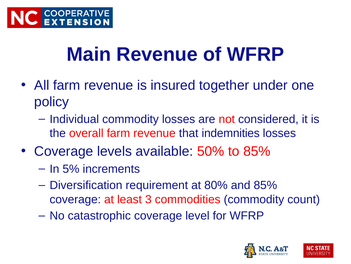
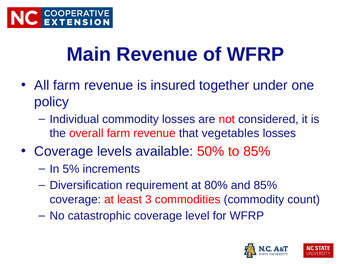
indemnities: indemnities -> vegetables (231, 133)
